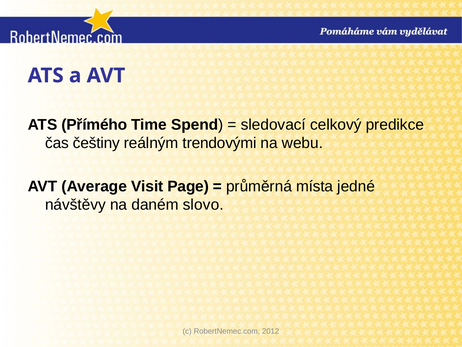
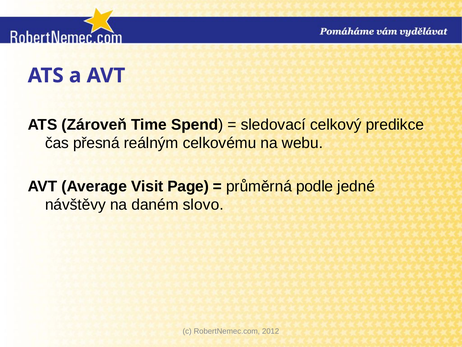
Přímého: Přímého -> Zároveň (94, 125)
češtiny: češtiny -> přesná (96, 143)
trendovými: trendovými -> celkovému (220, 143)
místa: místa -> podle (315, 186)
